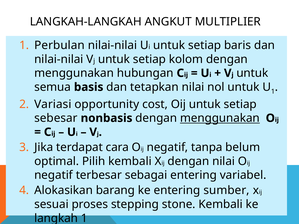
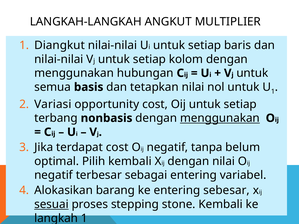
Perbulan: Perbulan -> Diangkut (60, 45)
sebesar: sebesar -> terbang (56, 118)
terdapat cara: cara -> cost (117, 147)
sumber: sumber -> sebesar (226, 191)
sesuai underline: none -> present (51, 205)
